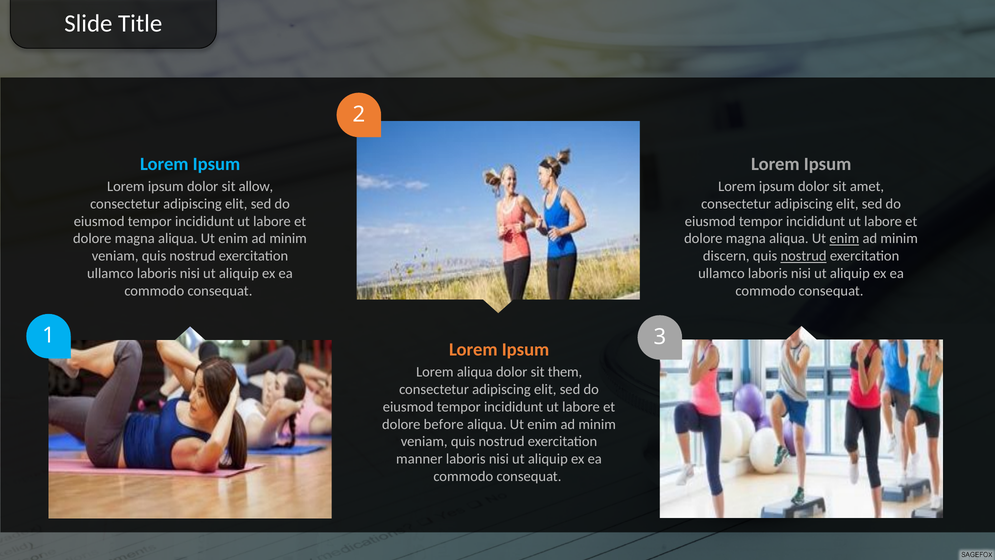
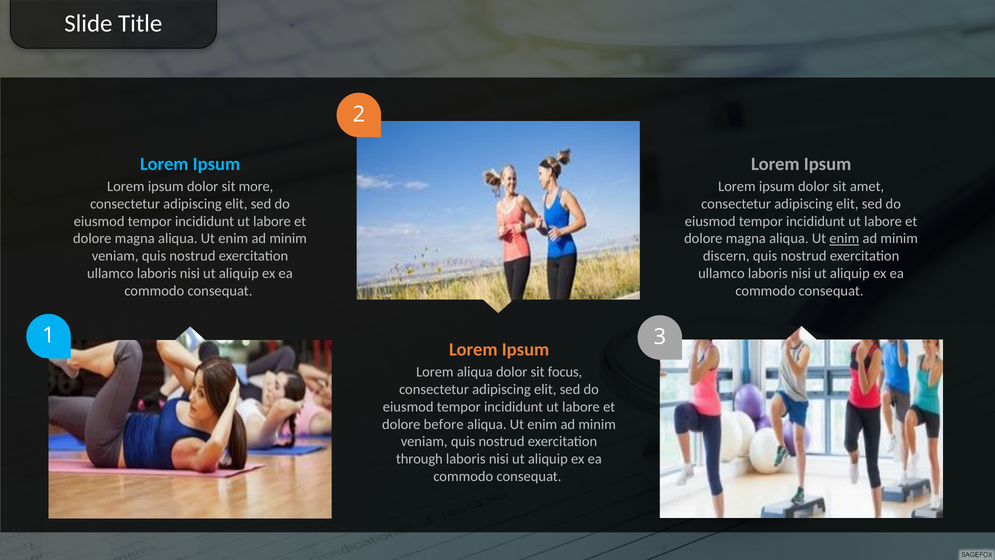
allow: allow -> more (256, 186)
nostrud underline: present -> none (804, 256)
them: them -> focus (565, 372)
manner: manner -> through (419, 459)
